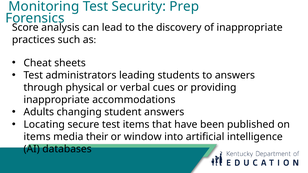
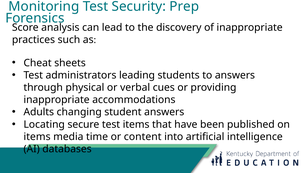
their: their -> time (97, 137)
window: window -> content (143, 137)
